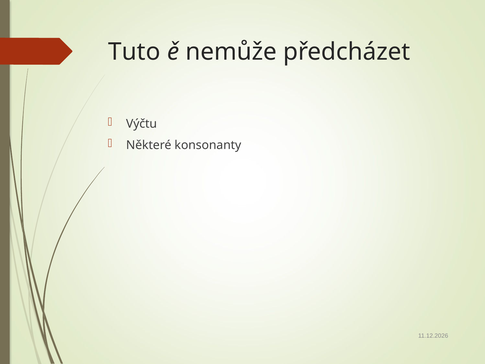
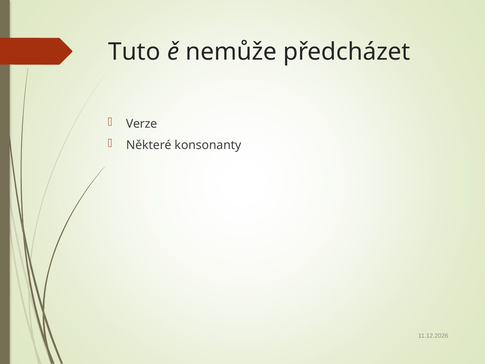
Výčtu: Výčtu -> Verze (142, 124)
